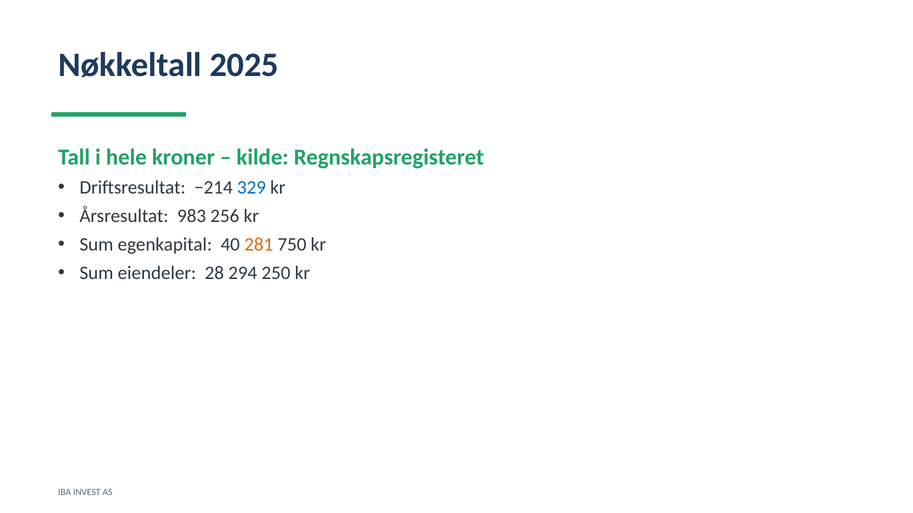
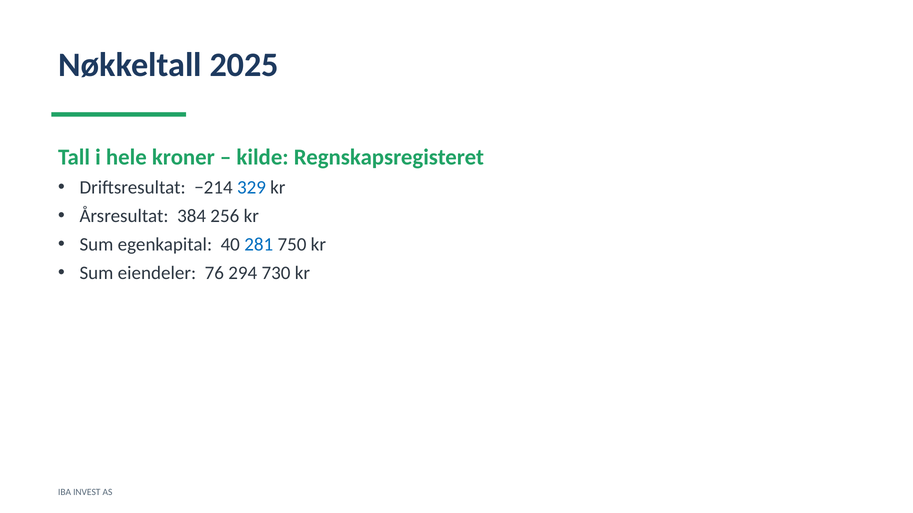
983: 983 -> 384 (192, 216)
281 colour: orange -> blue (259, 245)
28: 28 -> 76 (214, 273)
250: 250 -> 730 (276, 273)
